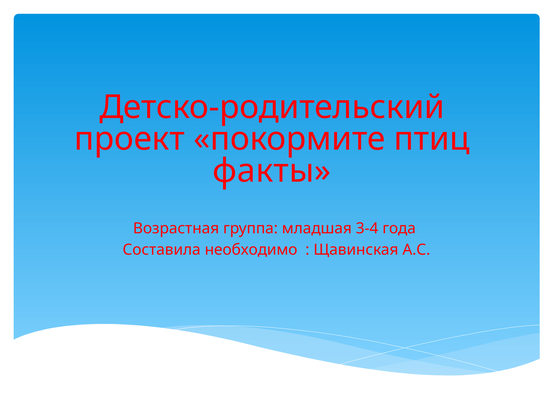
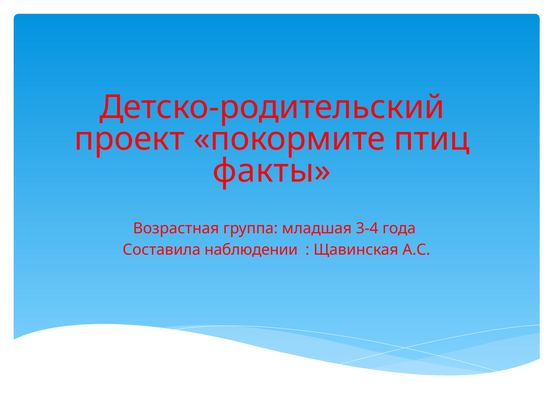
необходимо: необходимо -> наблюдении (251, 250)
